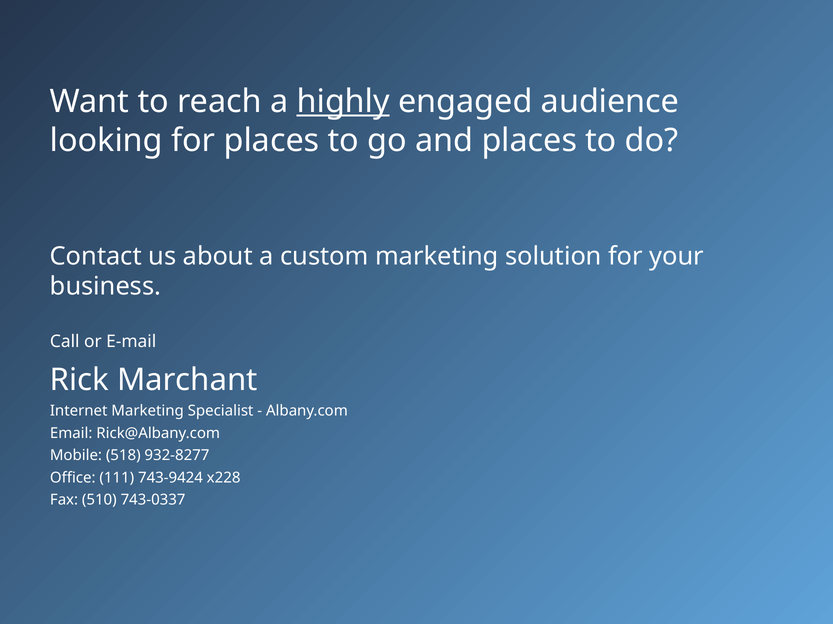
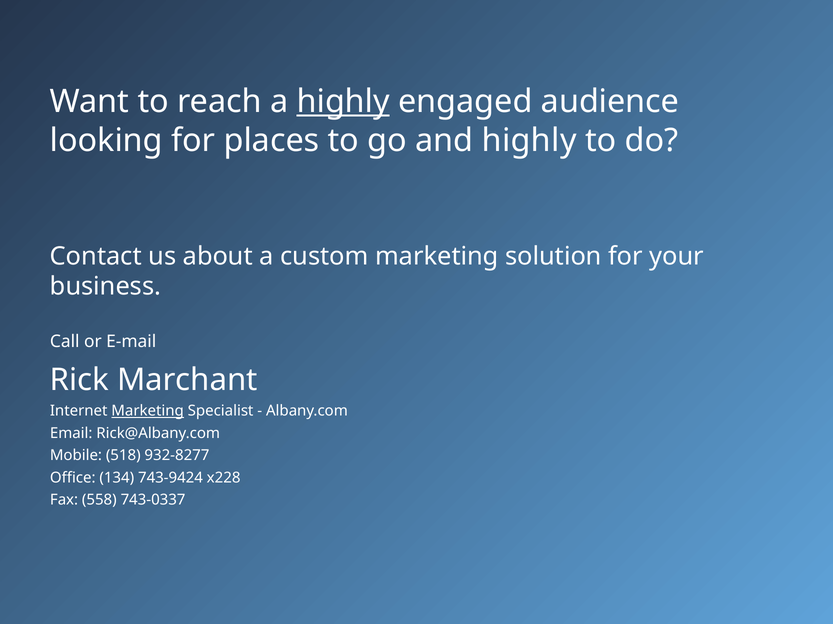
and places: places -> highly (529, 141)
Marketing underline: none -> present (148, 411)
111: 111 -> 134 (117, 478)
510: 510 -> 558 (99, 500)
